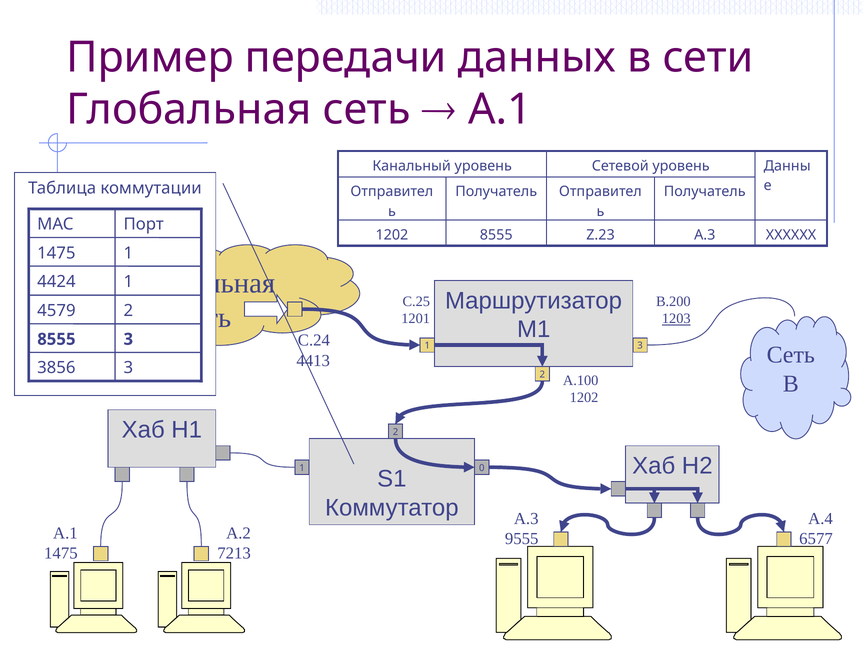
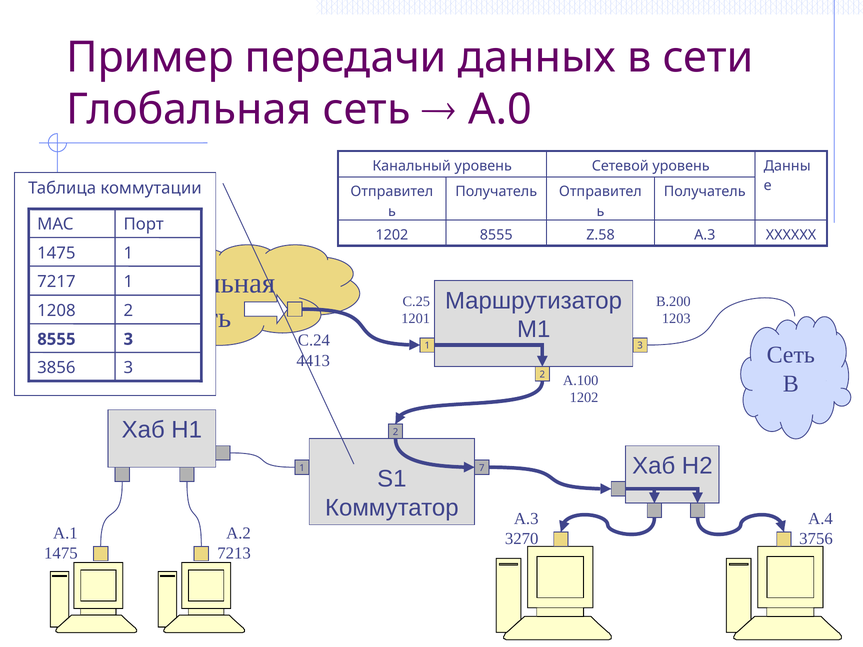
А.1: А.1 -> А.0 (500, 109)
Z.23: Z.23 -> Z.58 (601, 235)
4424: 4424 -> 7217 (56, 282)
4579: 4579 -> 1208 (56, 311)
1203 underline: present -> none (676, 319)
0: 0 -> 7 (482, 468)
9555: 9555 -> 3270 (522, 539)
6577: 6577 -> 3756 (816, 539)
